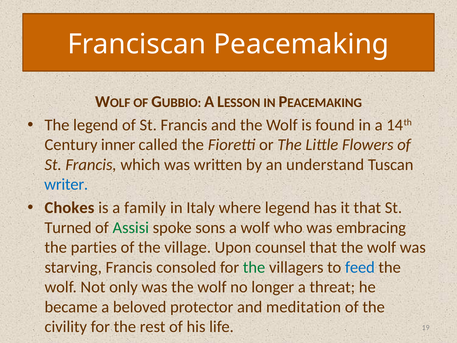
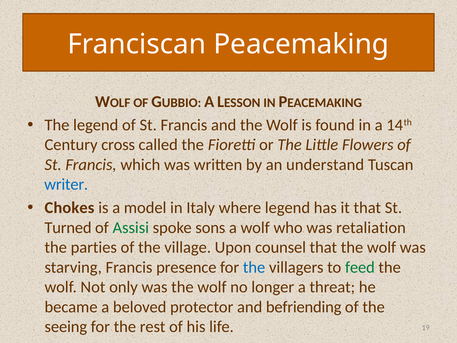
inner: inner -> cross (118, 145)
family: family -> model (145, 208)
embracing: embracing -> retaliation (371, 227)
consoled: consoled -> presence (186, 267)
the colour: green -> blue (254, 267)
feed colour: blue -> green (360, 267)
meditation: meditation -> befriending (304, 307)
civility: civility -> seeing (66, 326)
